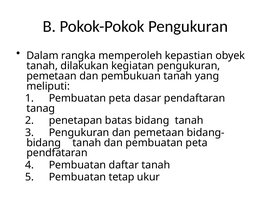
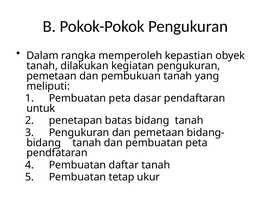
tanag: tanag -> untuk (41, 108)
